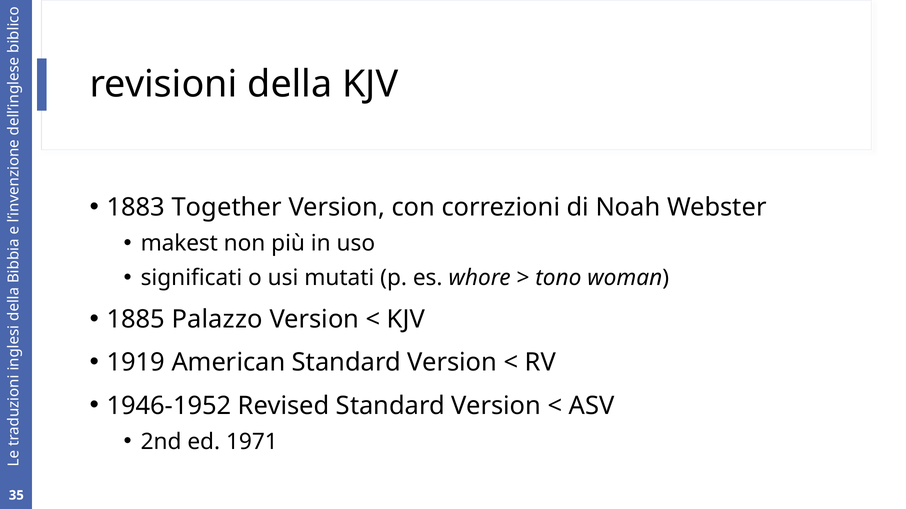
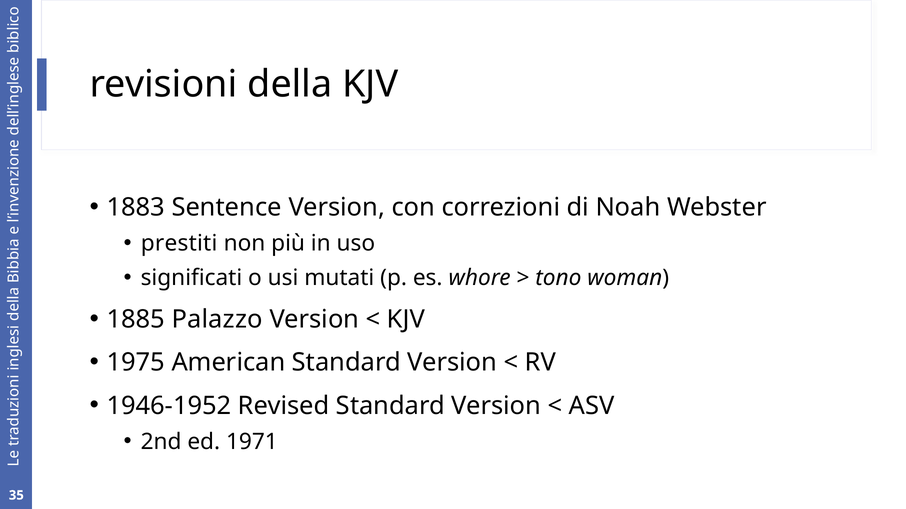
Together: Together -> Sentence (227, 208)
makest: makest -> prestiti (179, 244)
1919: 1919 -> 1975 (136, 363)
